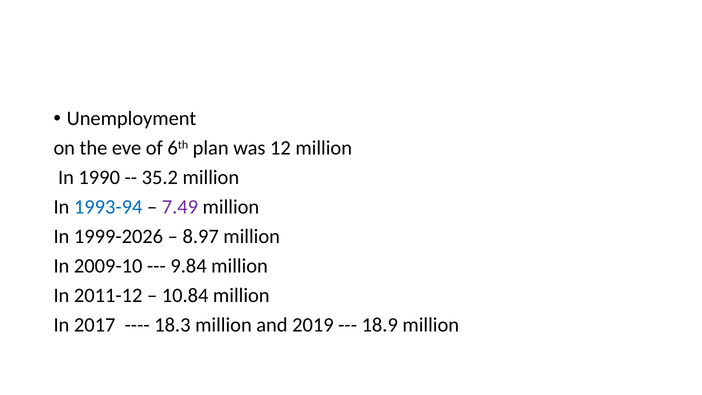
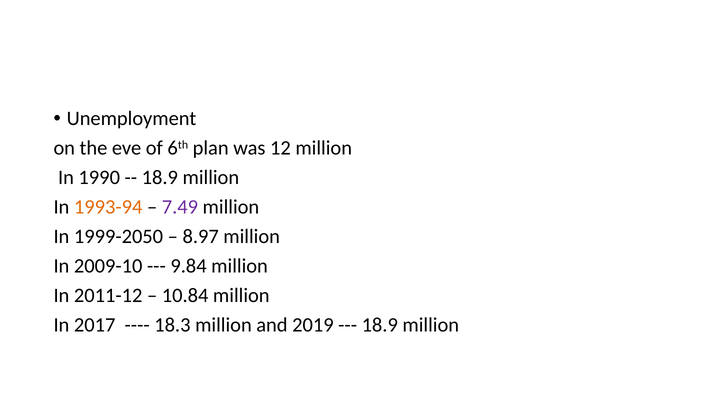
35.2: 35.2 -> 18.9 (160, 178)
1993-94 colour: blue -> orange (108, 207)
1999-2026: 1999-2026 -> 1999-2050 (119, 236)
